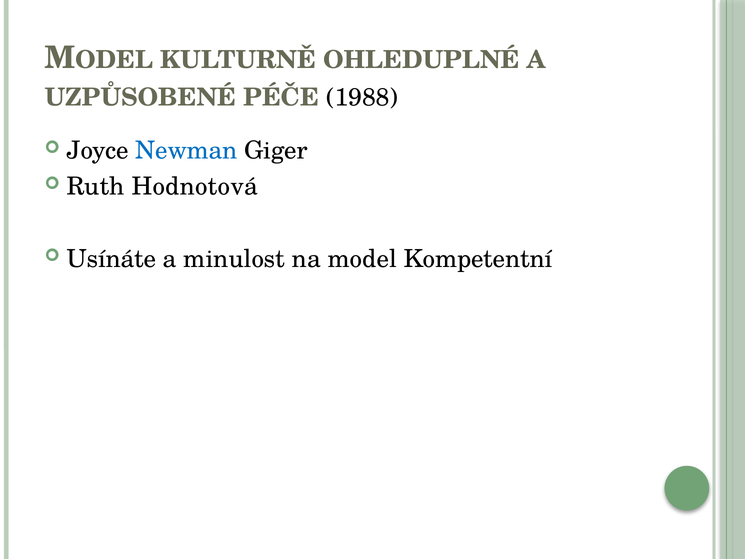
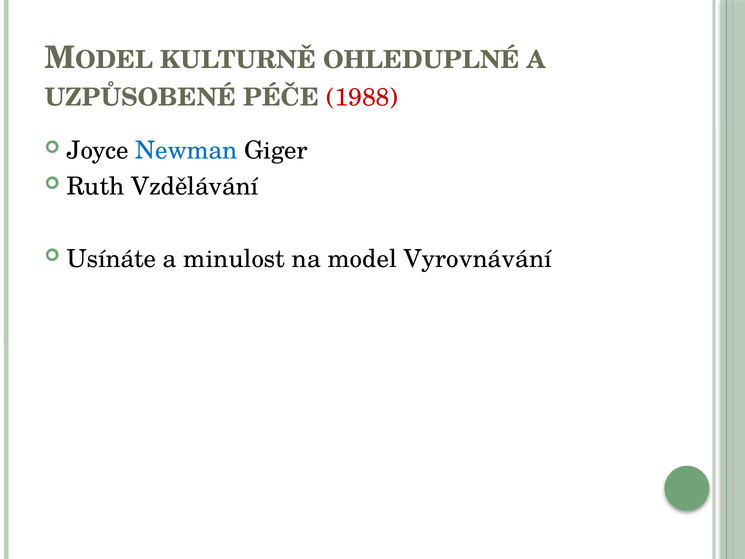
1988 colour: black -> red (362, 97)
Hodnotová: Hodnotová -> Vzdělávání (195, 187)
Kompetentní: Kompetentní -> Vyrovnávání (478, 259)
